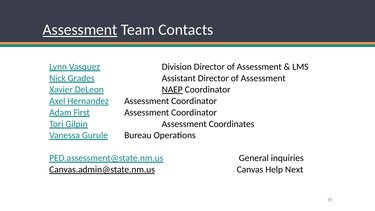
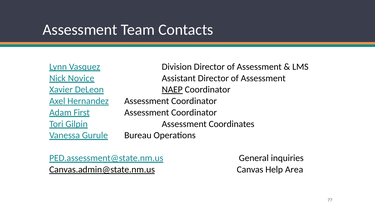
Assessment underline: present -> none (80, 30)
Grades: Grades -> Novice (81, 78)
Next: Next -> Area (294, 169)
